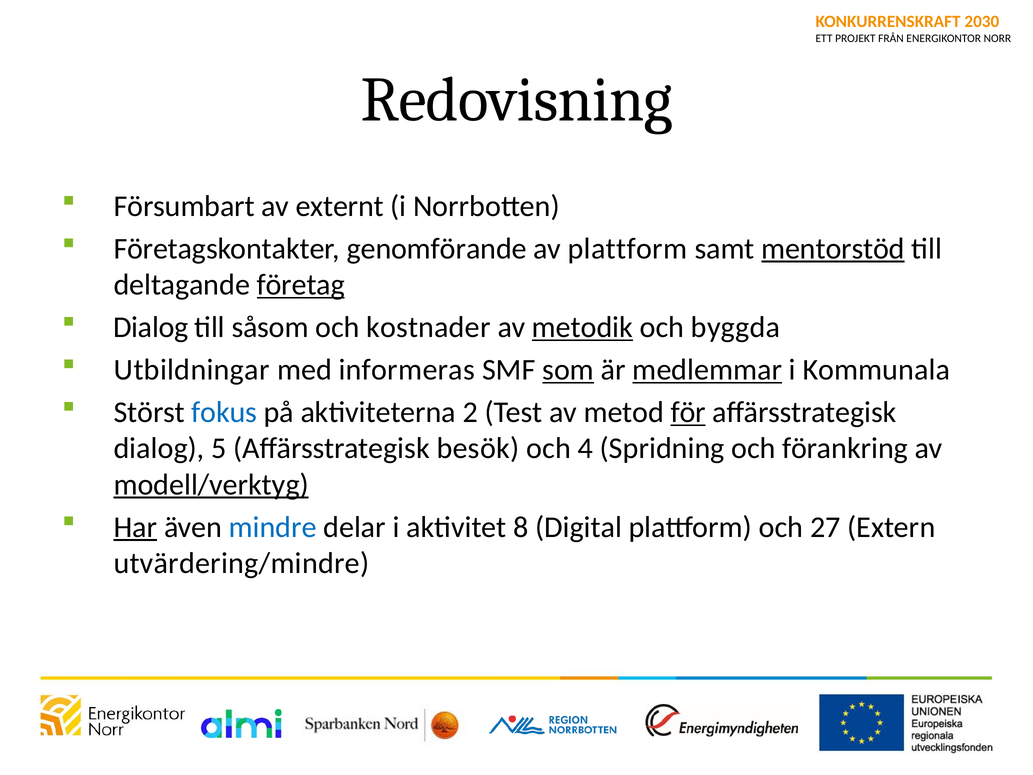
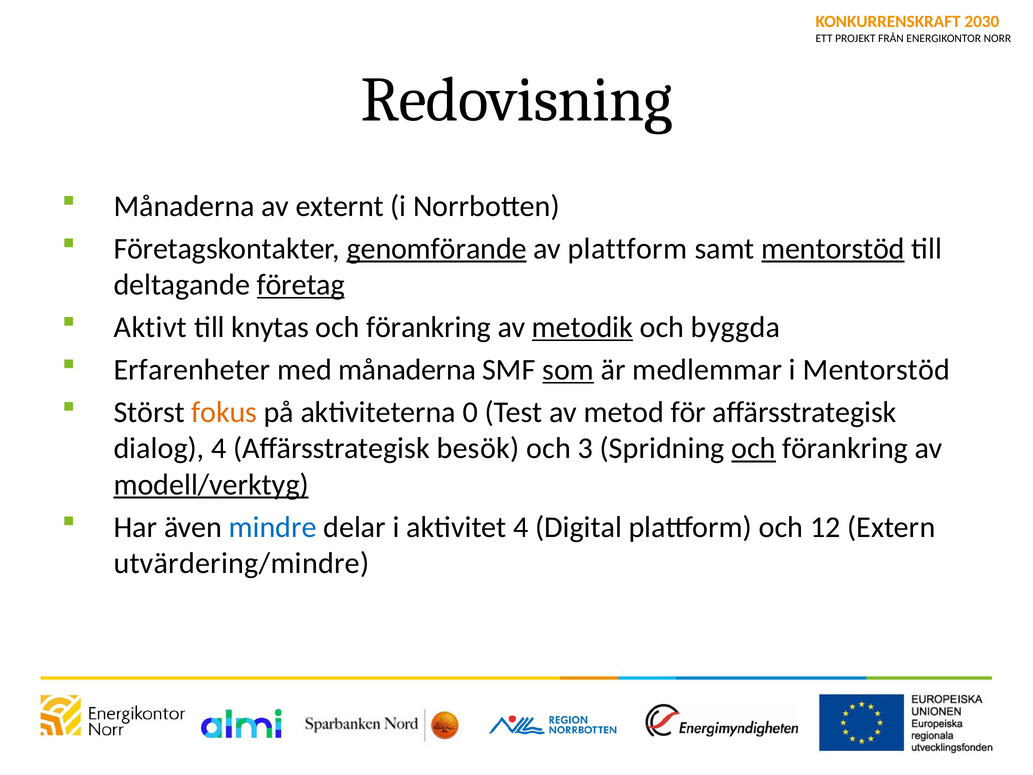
Försumbart: Försumbart -> Månaderna (184, 206)
genomförande underline: none -> present (437, 249)
Dialog: Dialog -> Aktivt (150, 327)
såsom: såsom -> knytas (270, 327)
kostnader: kostnader -> förankring (429, 327)
Utbildningar: Utbildningar -> Erfarenheter (192, 370)
med informeras: informeras -> månaderna (407, 370)
medlemmar underline: present -> none (707, 370)
i Kommunala: Kommunala -> Mentorstöd (876, 370)
fokus colour: blue -> orange (224, 412)
2: 2 -> 0 (470, 412)
för underline: present -> none (688, 412)
dialog 5: 5 -> 4 (219, 448)
4: 4 -> 3 (585, 448)
och underline: none -> present (754, 448)
Har underline: present -> none (135, 527)
aktivitet 8: 8 -> 4 (521, 527)
27: 27 -> 12 (825, 527)
